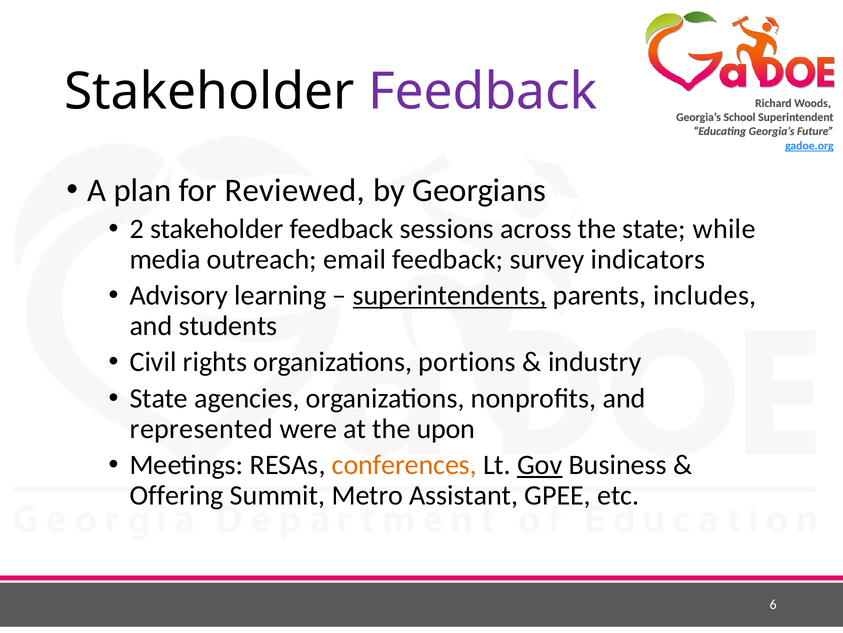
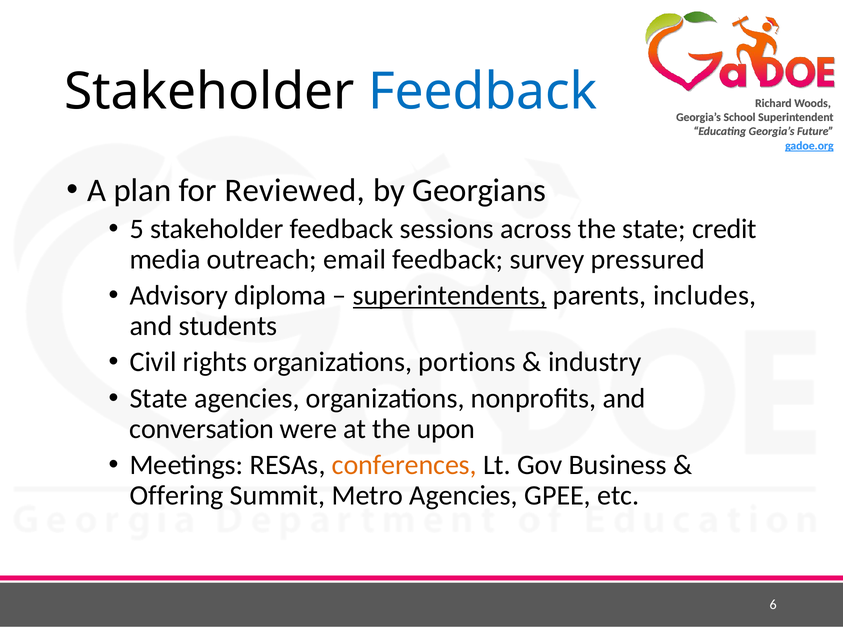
Feedback colour: purple -> blue (483, 92)
2: 2 -> 5 (137, 229)
while: while -> credit (724, 229)
indicators: indicators -> pressured (648, 259)
learning: learning -> diploma (280, 295)
represented: represented -> conversation (202, 428)
Gov underline: present -> none (540, 464)
Metro Assistant: Assistant -> Agencies (464, 495)
